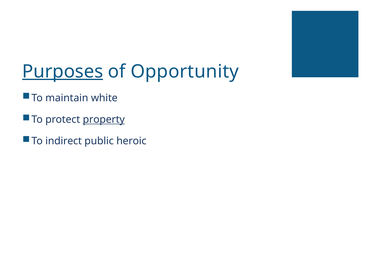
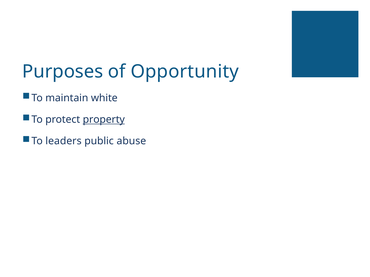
Purposes underline: present -> none (63, 72)
indirect: indirect -> leaders (63, 141)
heroic: heroic -> abuse (131, 141)
